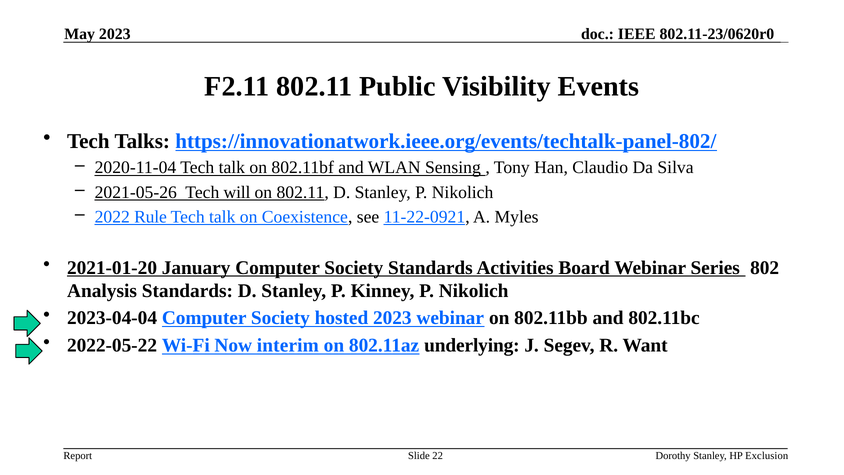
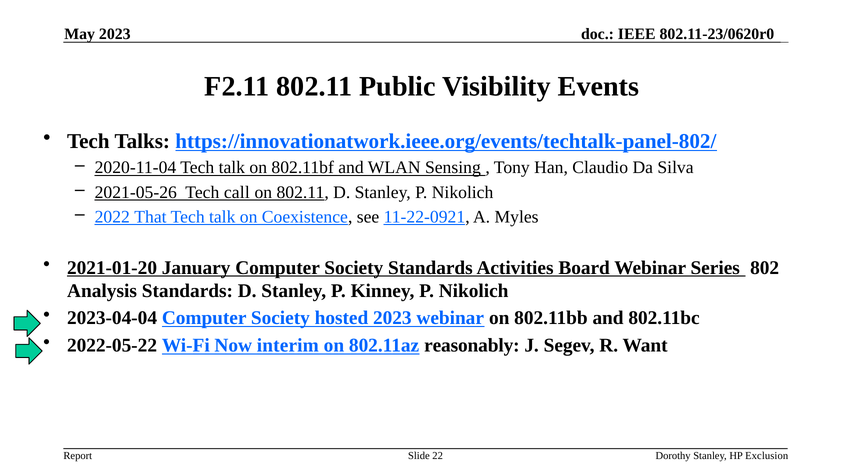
will: will -> call (237, 192)
Rule: Rule -> That (150, 217)
underlying: underlying -> reasonably (472, 345)
